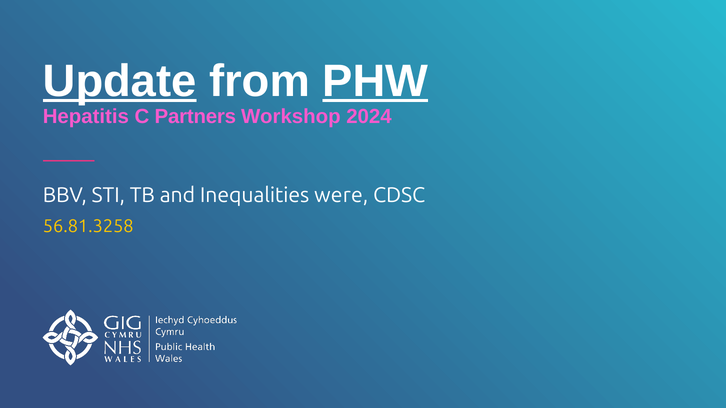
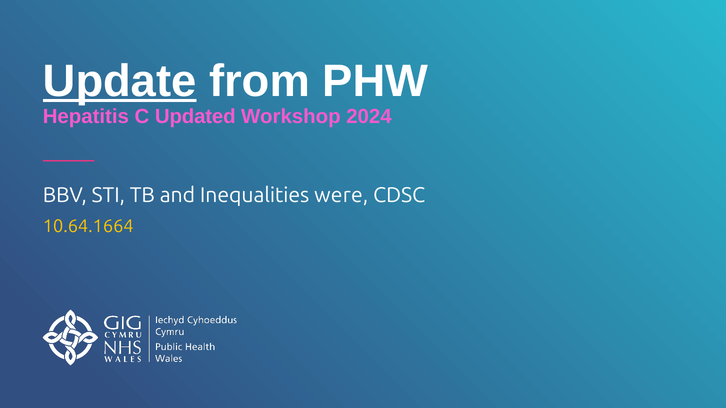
PHW underline: present -> none (375, 81)
Partners: Partners -> Updated (195, 117)
56.81.3258: 56.81.3258 -> 10.64.1664 (88, 226)
